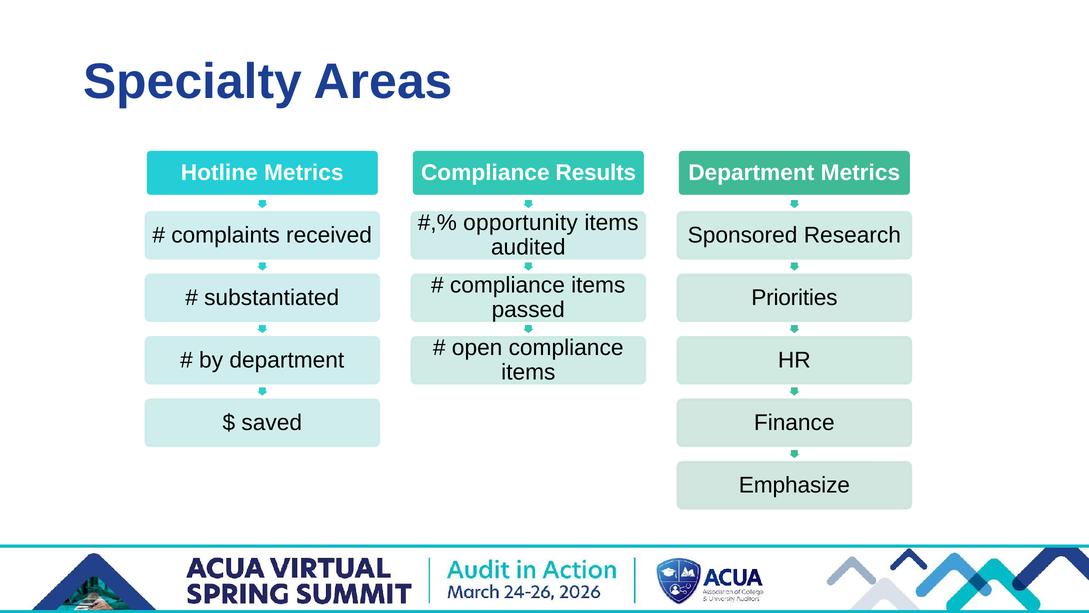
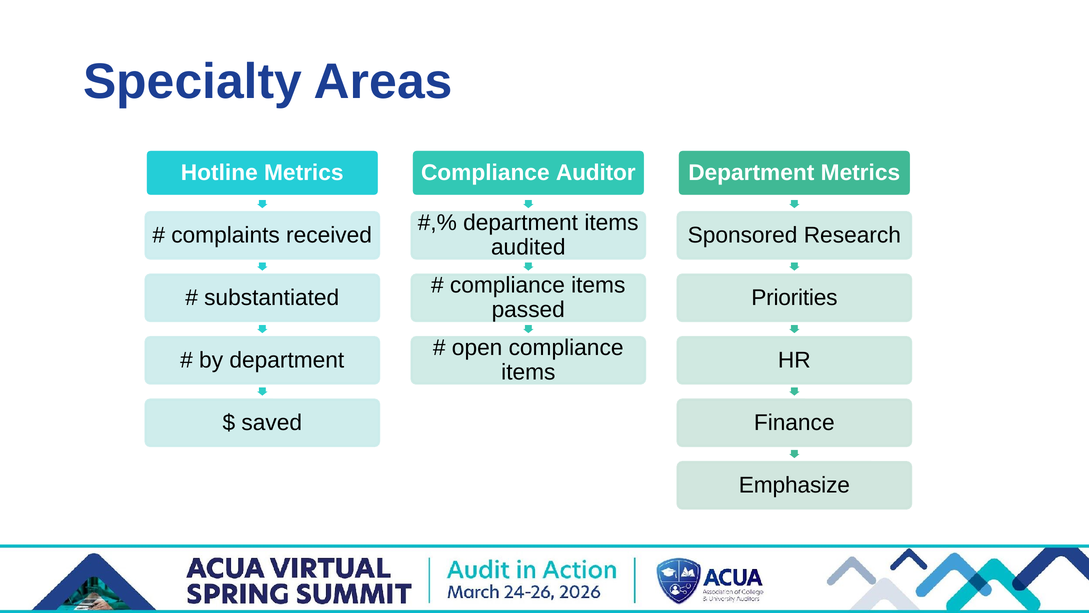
Results: Results -> Auditor (596, 173)
opportunity: opportunity -> department (521, 223)
